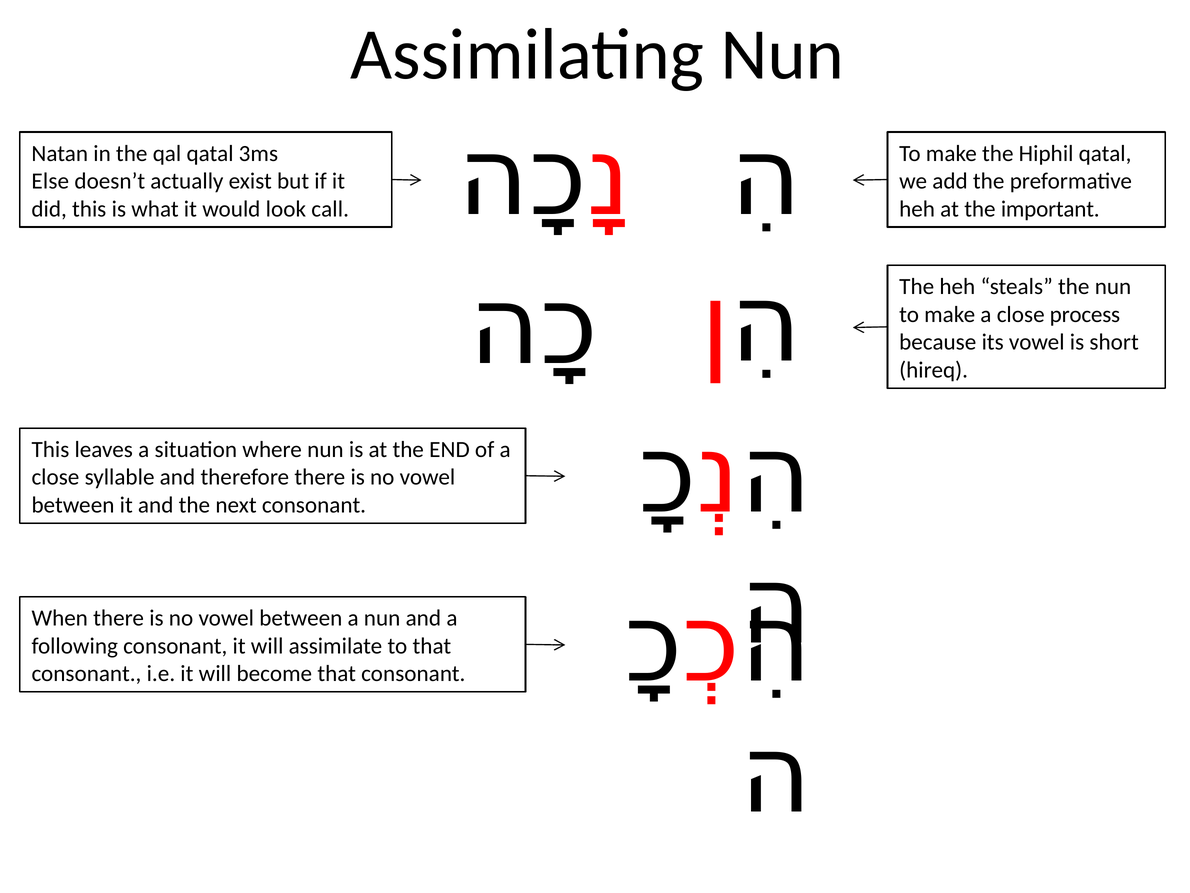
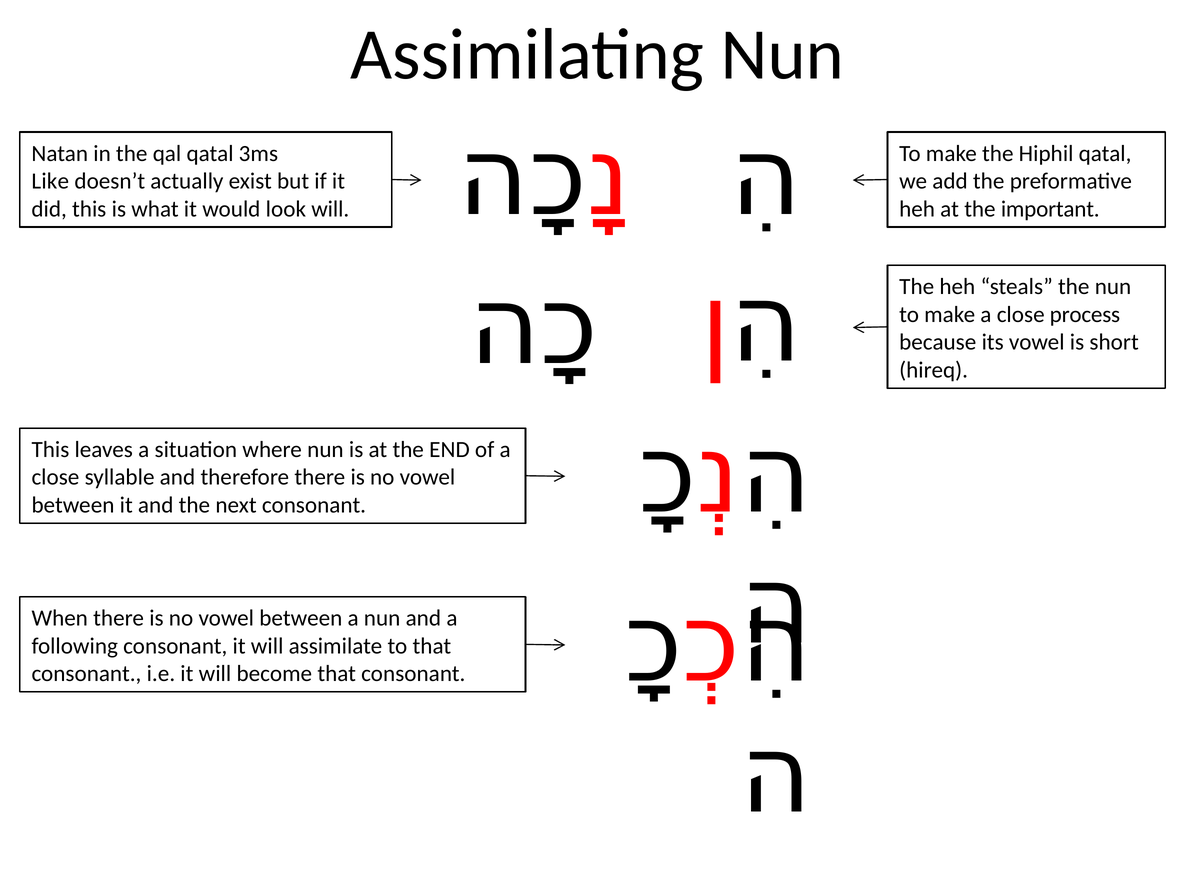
Else: Else -> Like (50, 181)
look call: call -> will (330, 209)
